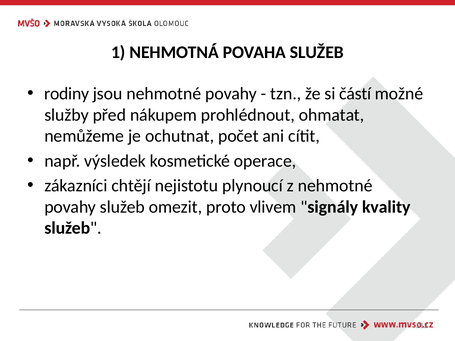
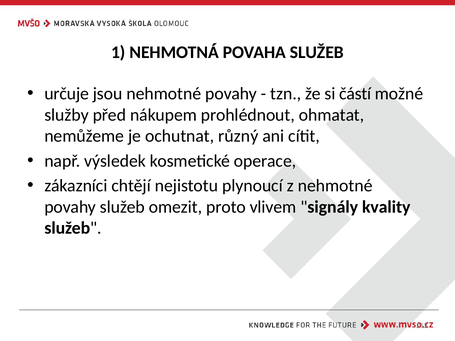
rodiny: rodiny -> určuje (67, 94)
počet: počet -> různý (238, 136)
